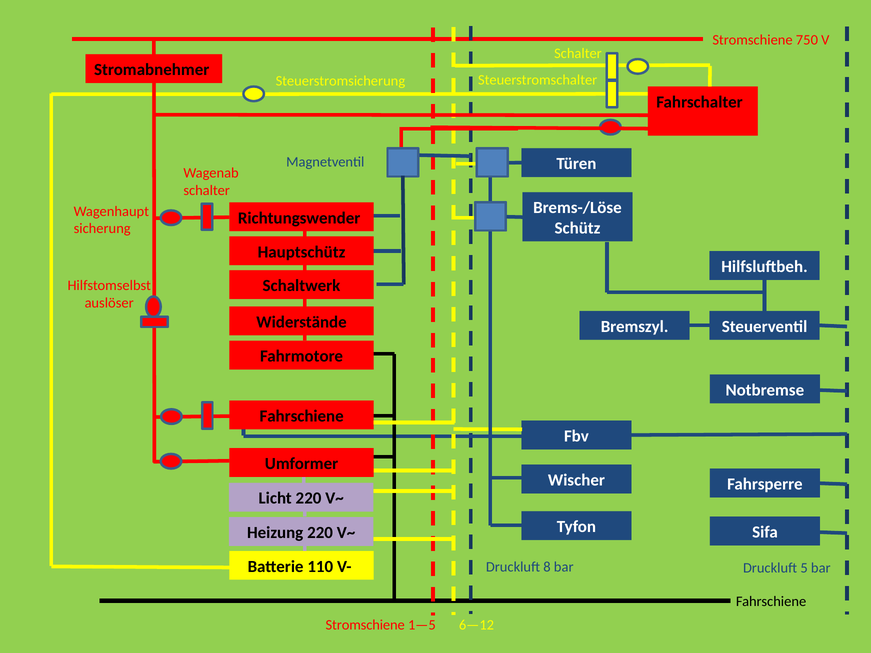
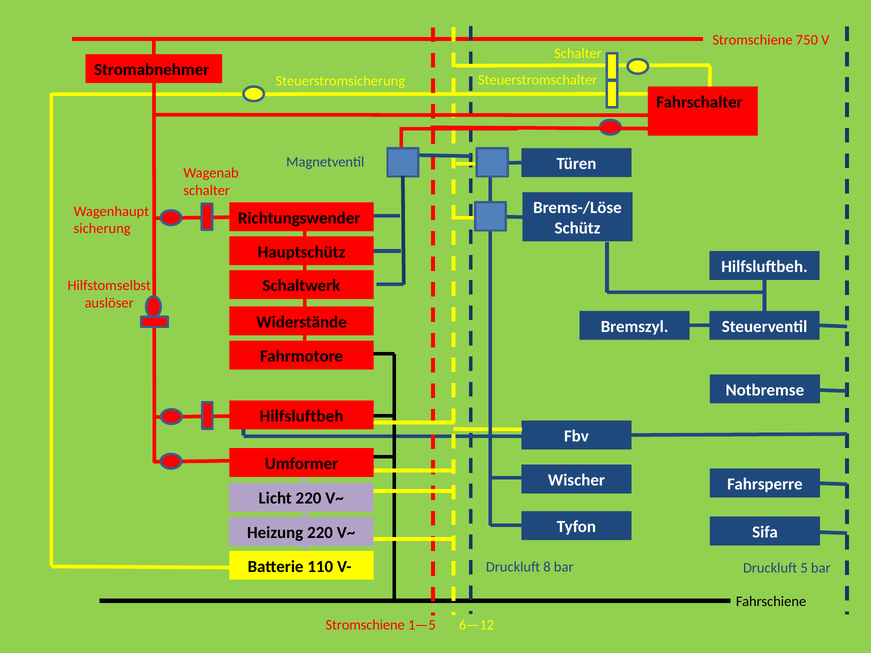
Fahrschiene: Fahrschiene -> Hilfsluftbeh (302, 416)
